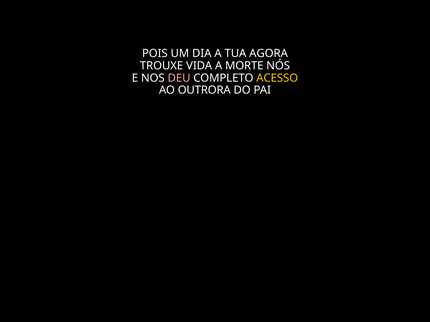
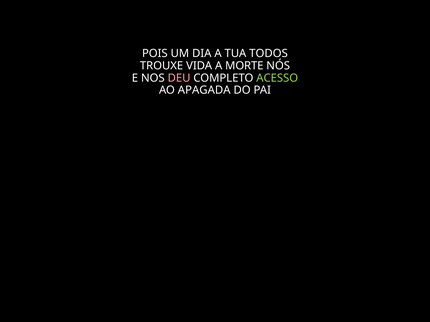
AGORA: AGORA -> TODOS (269, 54)
ACESSO colour: yellow -> light green (277, 78)
OUTRORA: OUTRORA -> APAGADA (204, 90)
